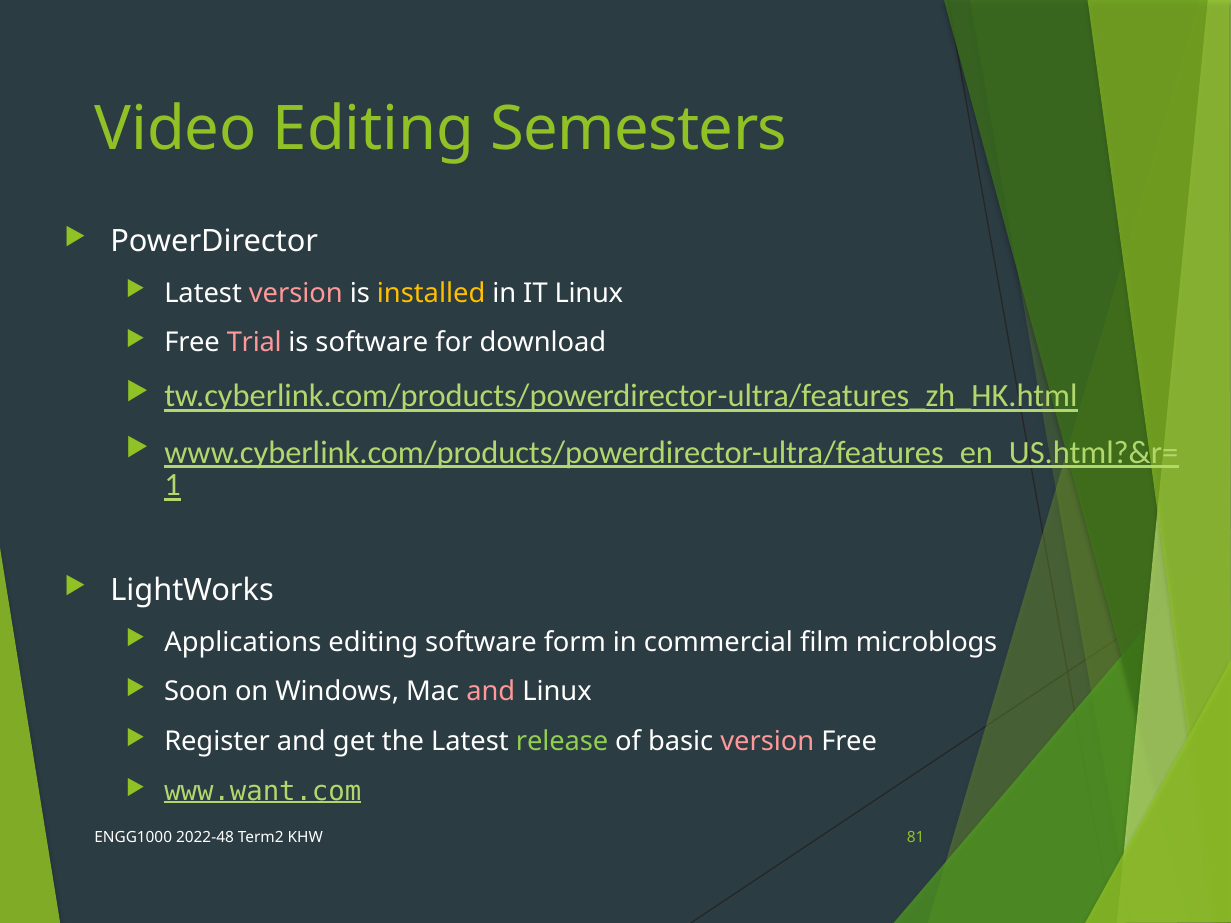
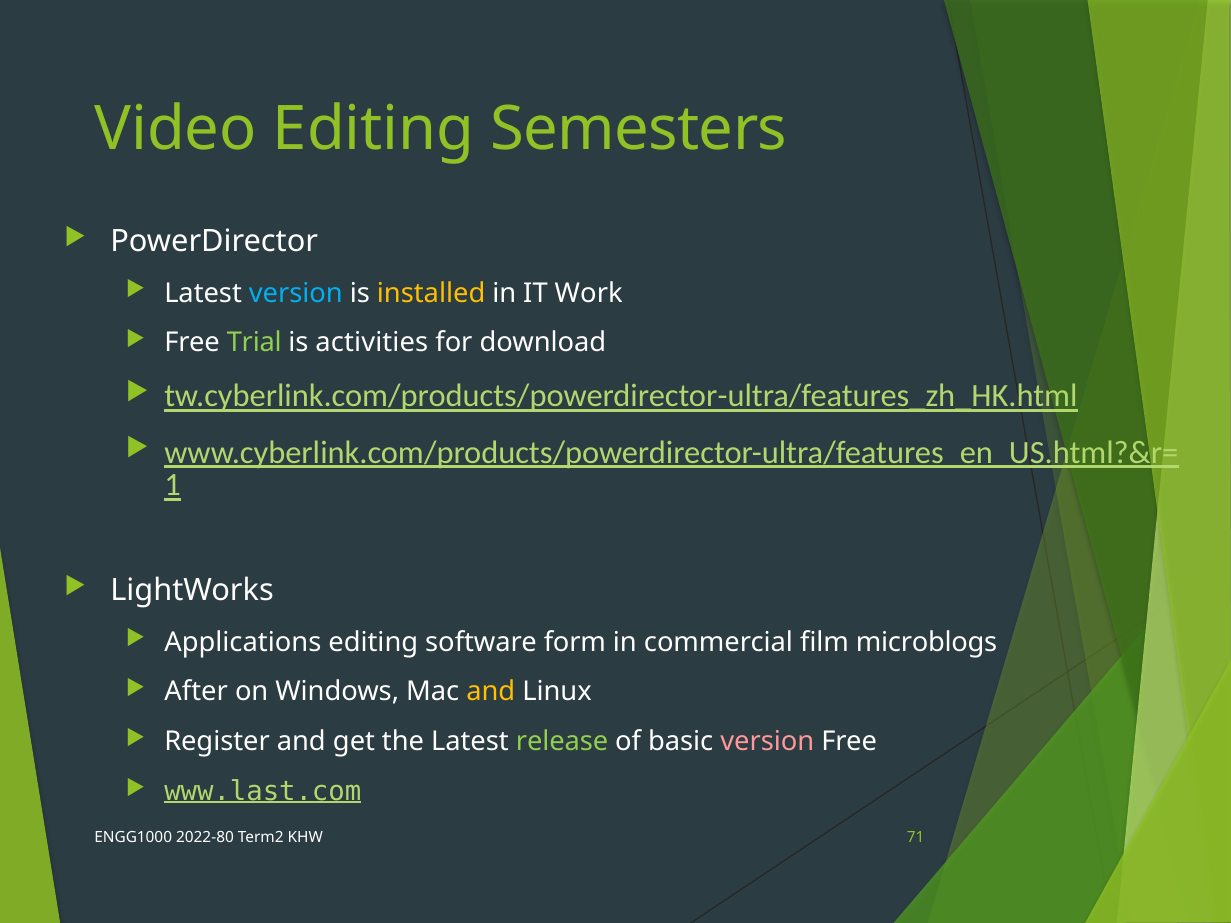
version colour: pink -> light blue (296, 293)
IT Linux: Linux -> Work (589, 293)
Trial colour: pink -> light green (254, 343)
is software: software -> activities (372, 343)
Soon: Soon -> After (196, 692)
and colour: pink -> yellow (491, 692)
www.want.com: www.want.com -> www.last.com (263, 792)
2022-48: 2022-48 -> 2022-80 (205, 838)
81: 81 -> 71 (916, 838)
